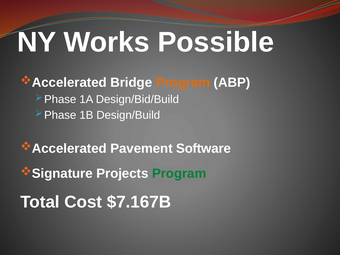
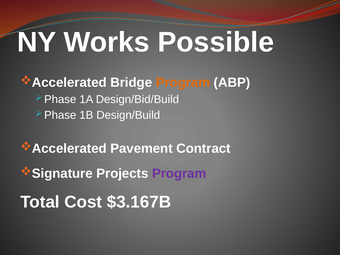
Software: Software -> Contract (203, 149)
Program colour: green -> purple (179, 174)
$7.167B: $7.167B -> $3.167B (139, 202)
